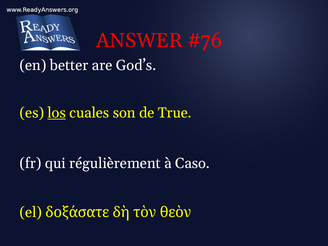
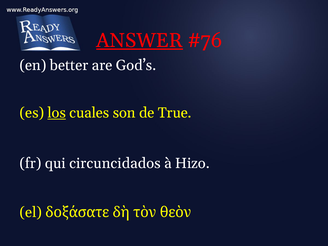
ANSWER underline: none -> present (140, 40)
régulièrement: régulièrement -> circuncidados (115, 163)
Caso: Caso -> Hizo (193, 163)
